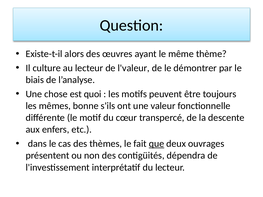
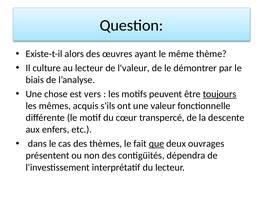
quoi: quoi -> vers (93, 94)
toujours underline: none -> present (220, 94)
bonne: bonne -> acquis (86, 106)
